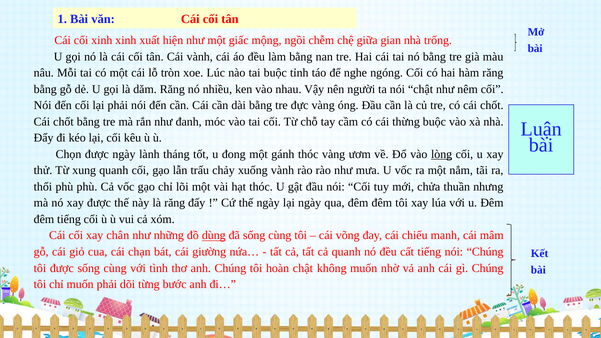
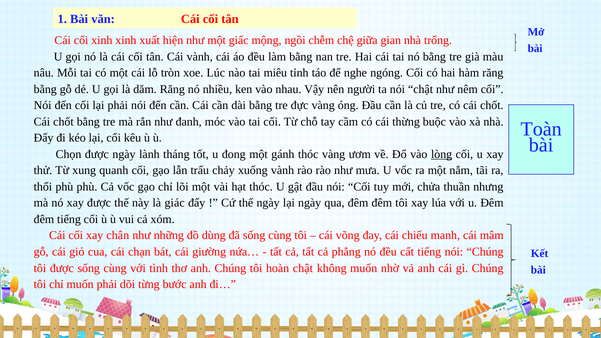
tai buộc: buộc -> miêu (275, 73)
Luận: Luận -> Toàn (541, 129)
là răng: răng -> giác (175, 203)
dùng underline: present -> none (214, 236)
cả quanh: quanh -> phẳng (346, 252)
